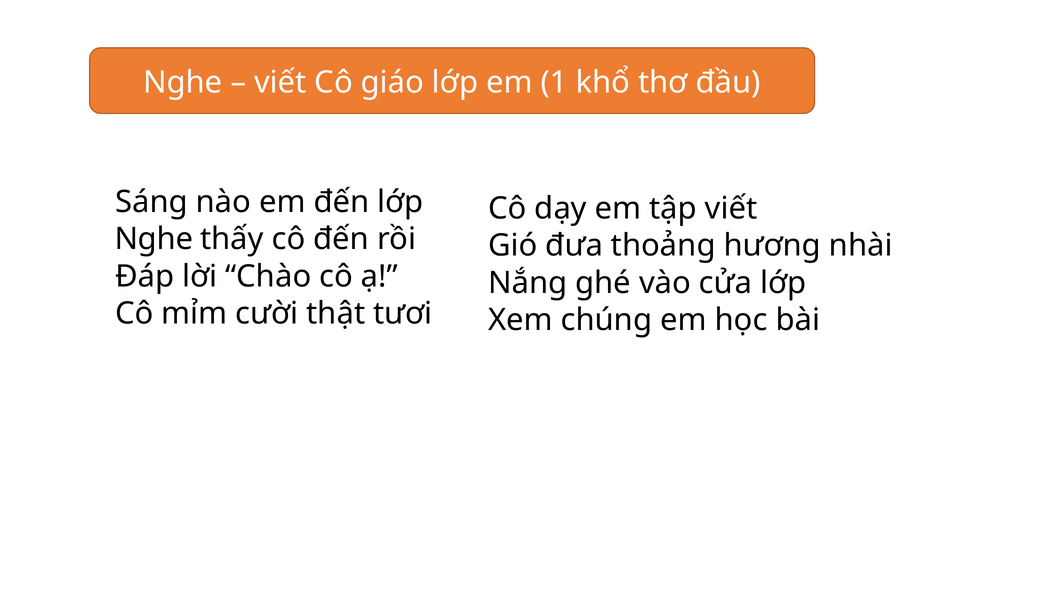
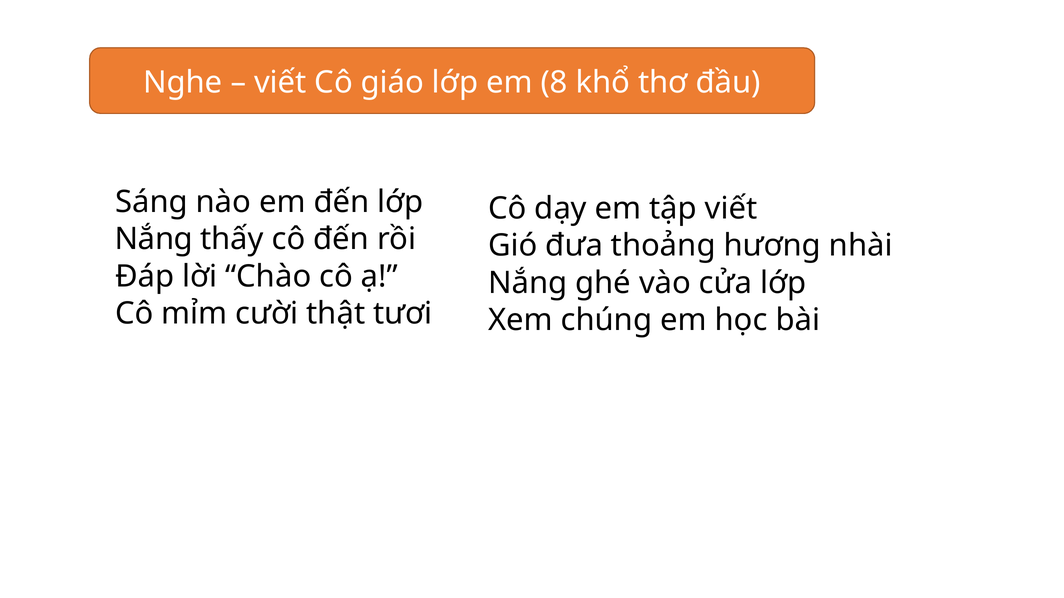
1: 1 -> 8 (554, 83)
Nghe: Nghe -> Nắng (154, 239)
